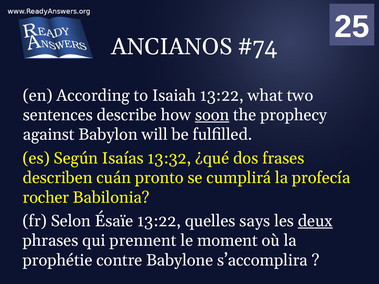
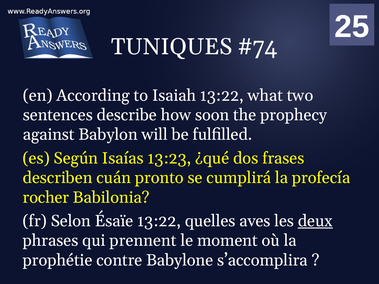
ANCIANOS: ANCIANOS -> TUNIQUES (172, 47)
soon underline: present -> none (212, 115)
13:32: 13:32 -> 13:23 (169, 158)
says: says -> aves (255, 221)
